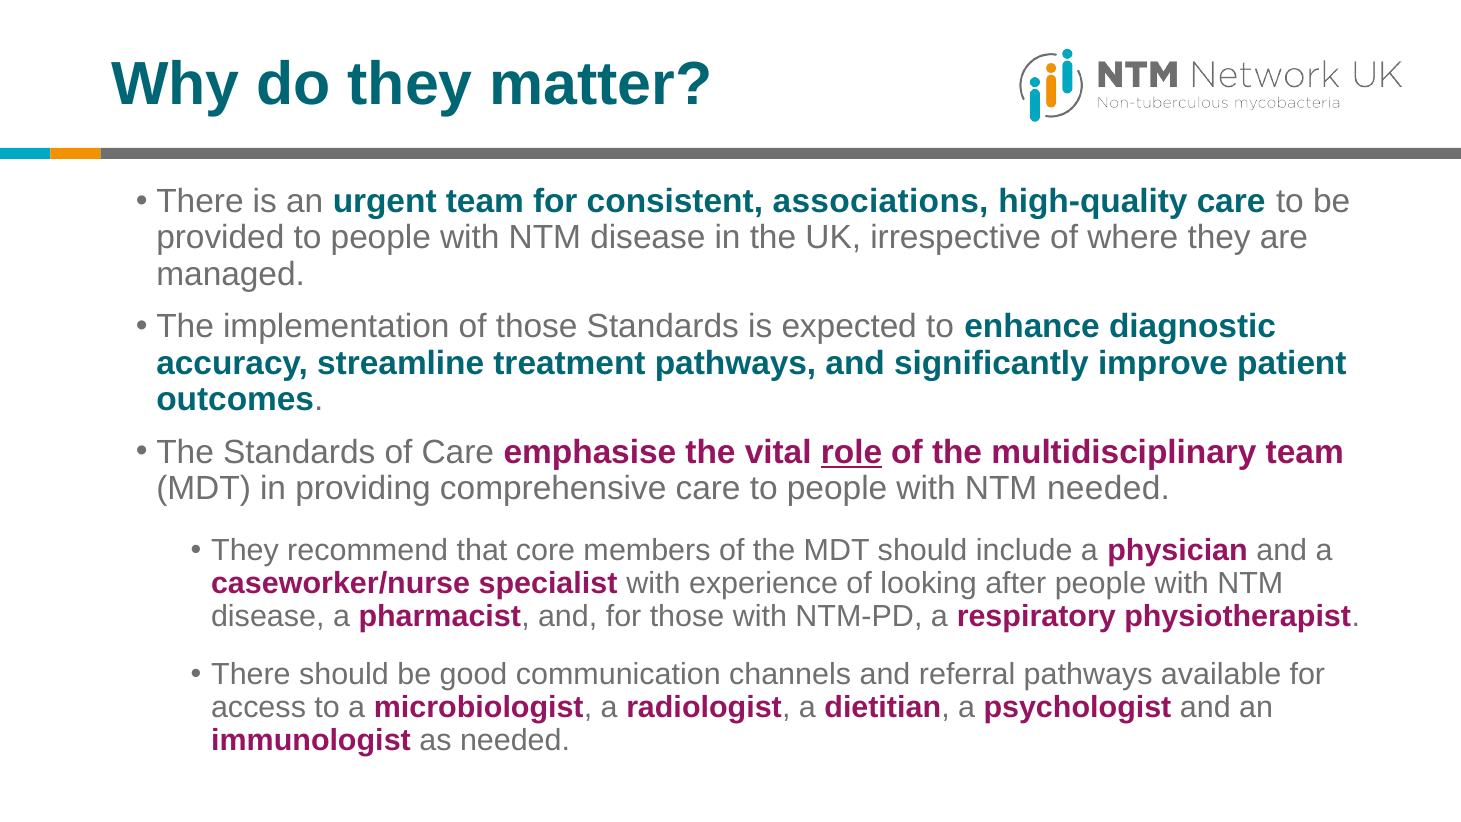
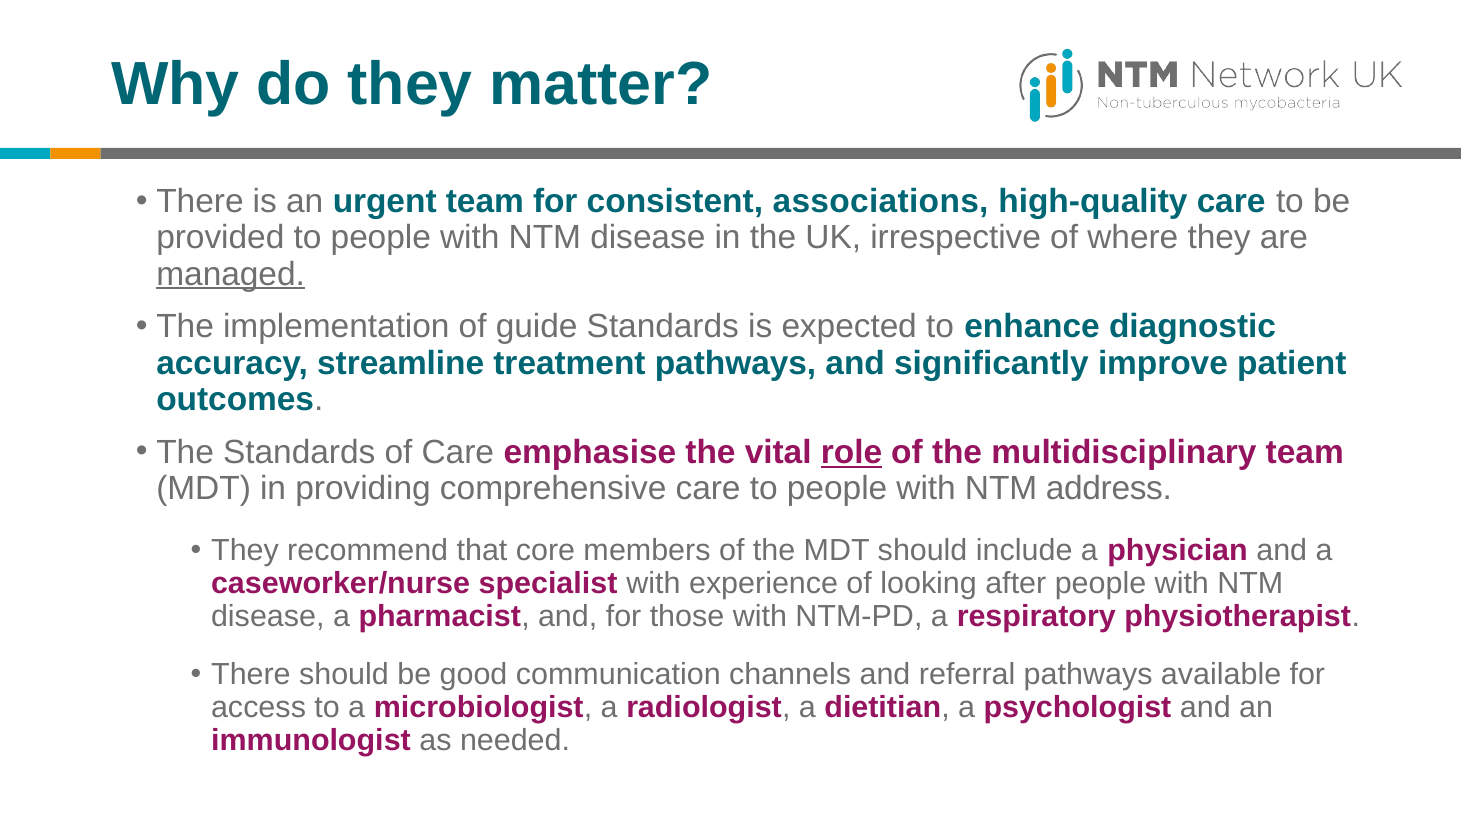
managed underline: none -> present (231, 274)
of those: those -> guide (537, 327)
NTM needed: needed -> address (1109, 488)
